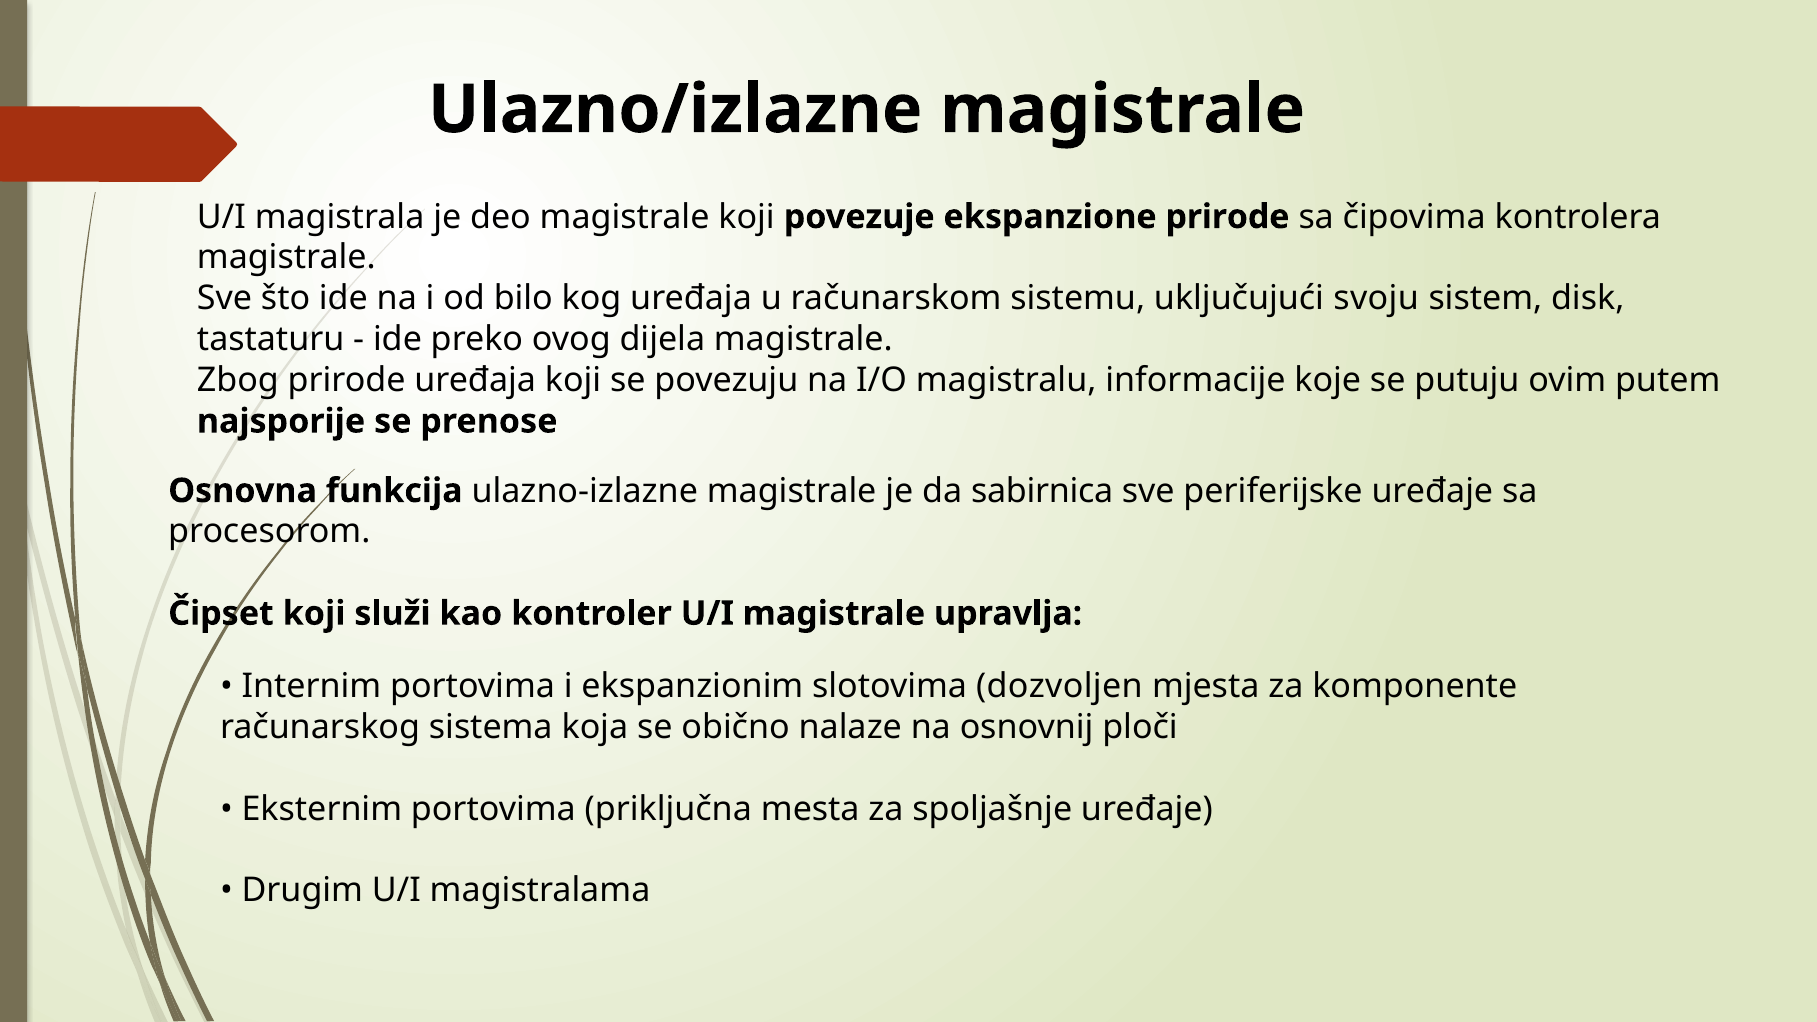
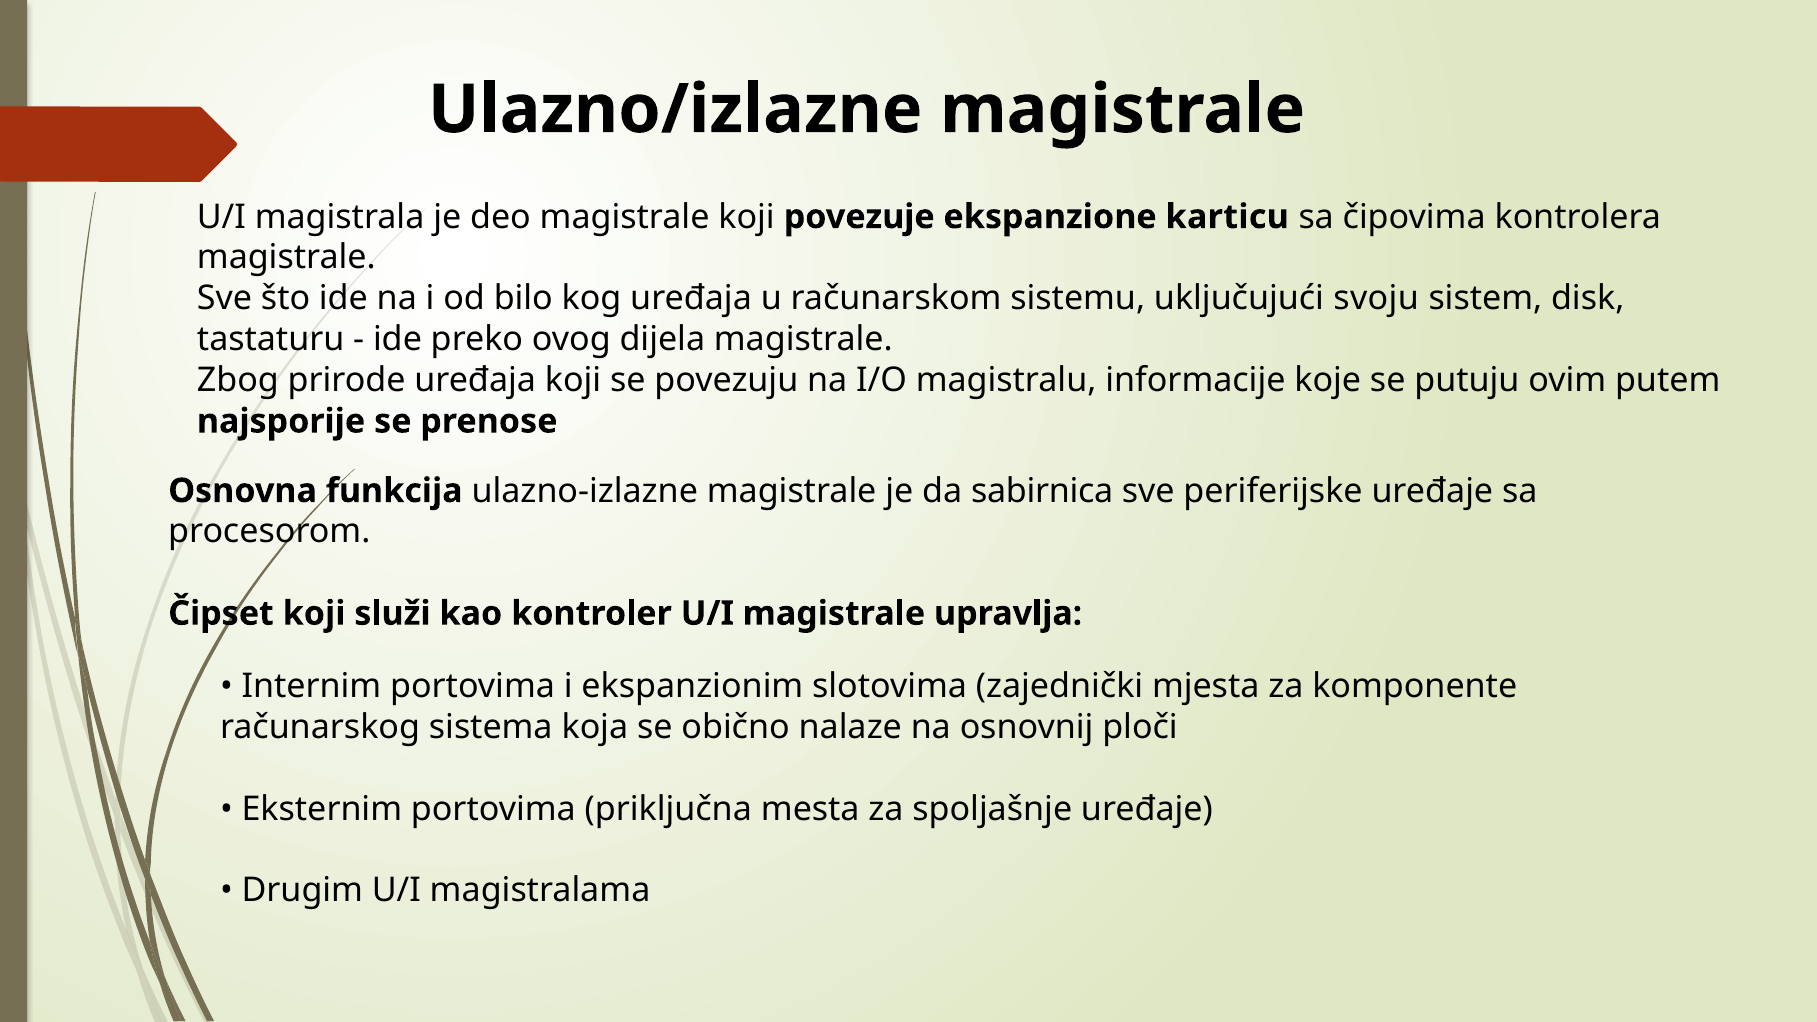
ekspanzione prirode: prirode -> karticu (1227, 217)
dozvoljen: dozvoljen -> zajednički (1060, 686)
